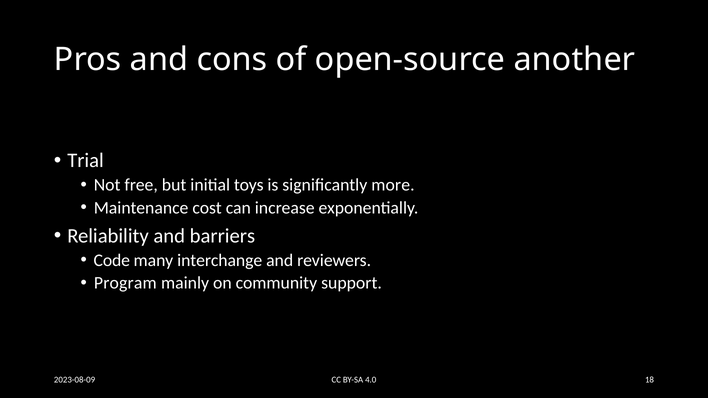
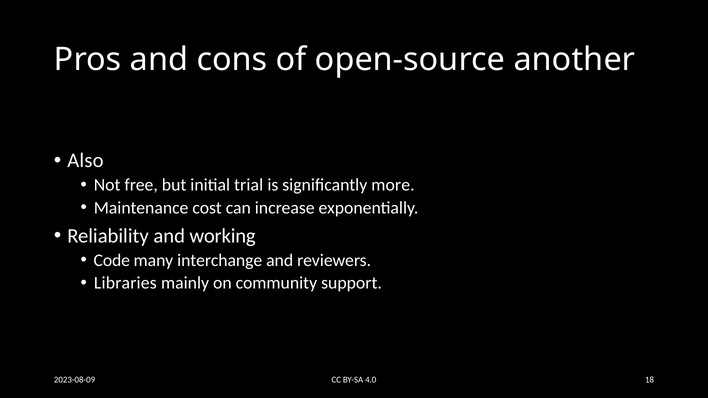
Trial: Trial -> Also (85, 161)
toys: toys -> trial (249, 185)
barriers: barriers -> working (223, 236)
Program: Program -> Libraries (125, 283)
